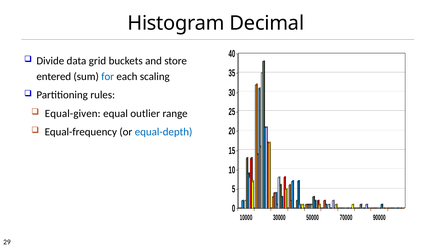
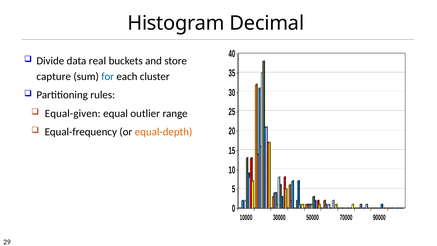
grid: grid -> real (97, 61)
entered: entered -> capture (54, 76)
scaling: scaling -> cluster (155, 76)
equal-depth colour: blue -> orange (164, 132)
